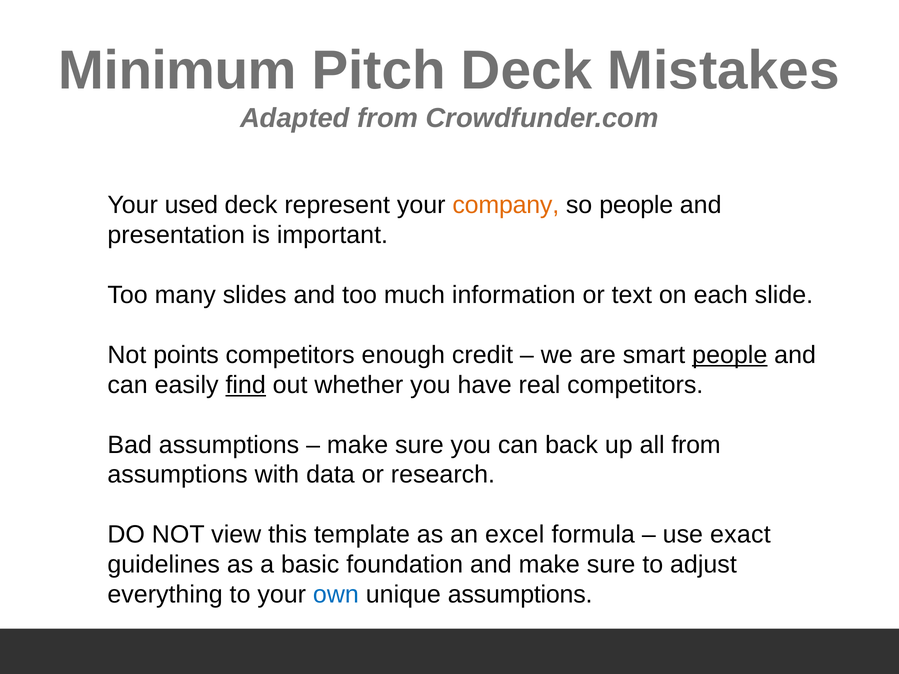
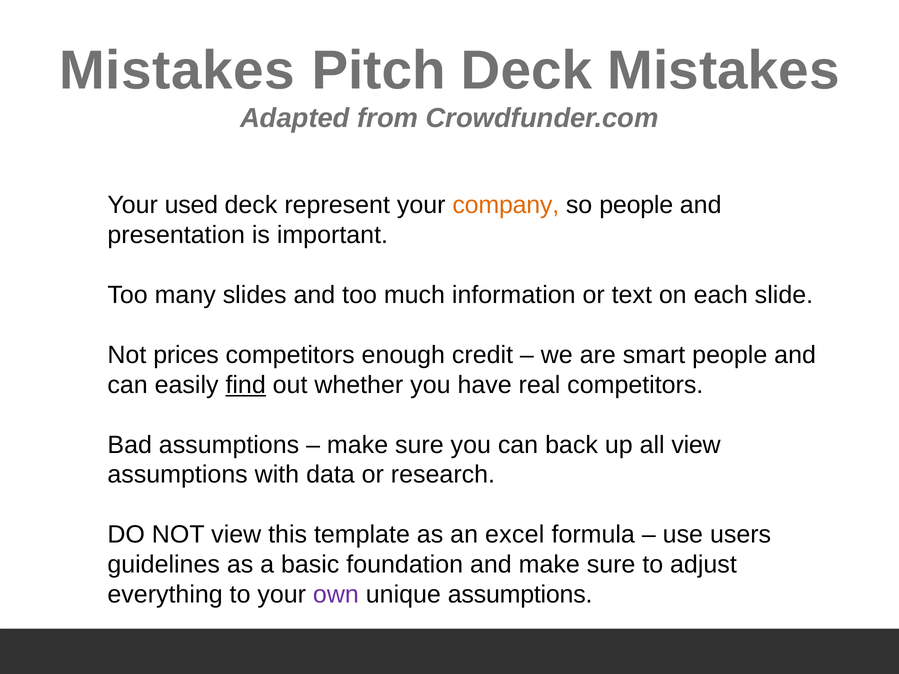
Minimum: Minimum -> Mistakes (177, 71)
points: points -> prices (186, 355)
people underline: present -> none (730, 355)
all from: from -> view (696, 445)
exact: exact -> users (741, 535)
own colour: blue -> purple (336, 595)
